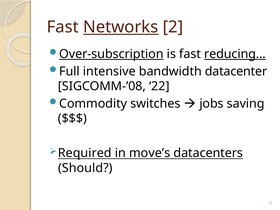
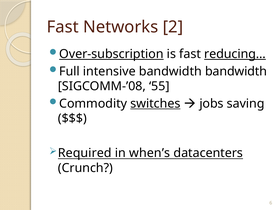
Networks underline: present -> none (121, 27)
bandwidth datacenter: datacenter -> bandwidth (236, 71)
22: 22 -> 55 (159, 86)
switches underline: none -> present (155, 104)
move’s: move’s -> when’s (150, 153)
Should: Should -> Crunch (85, 168)
